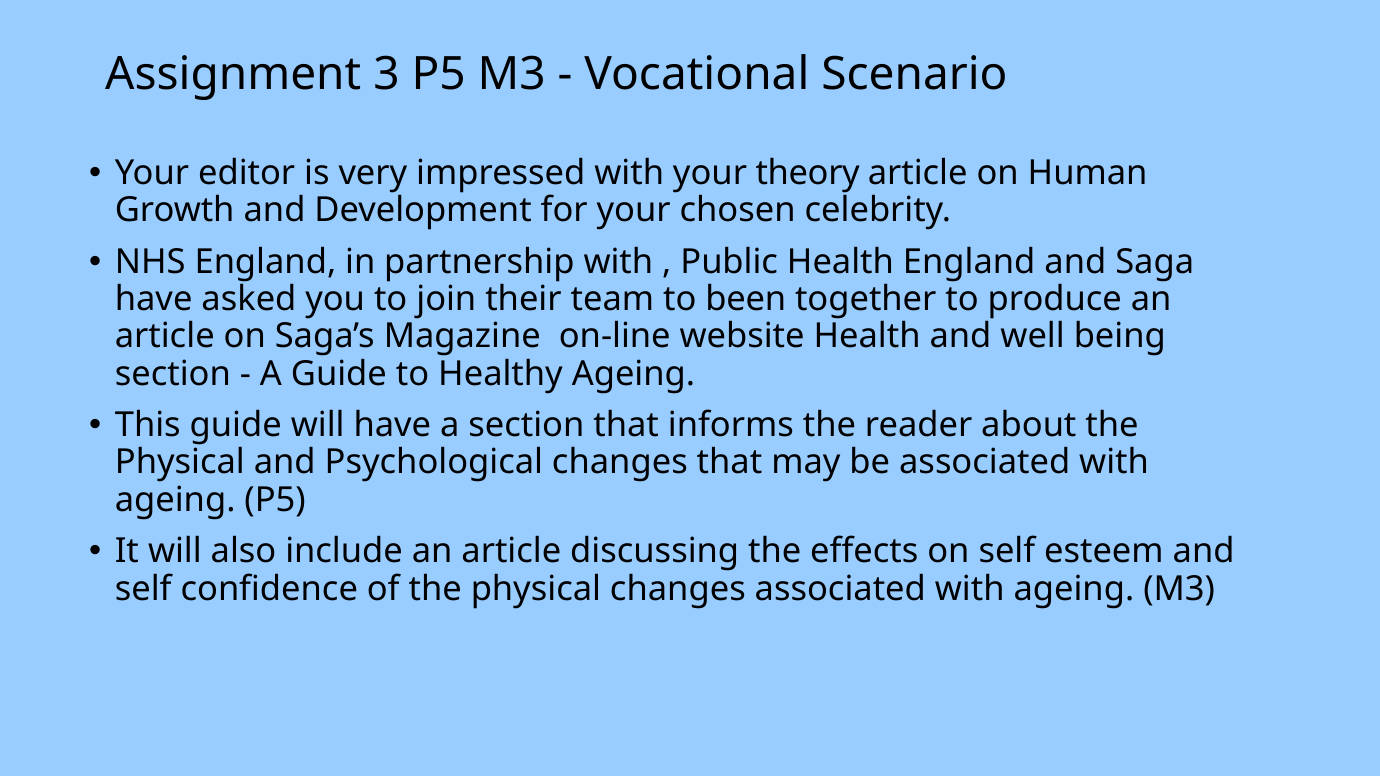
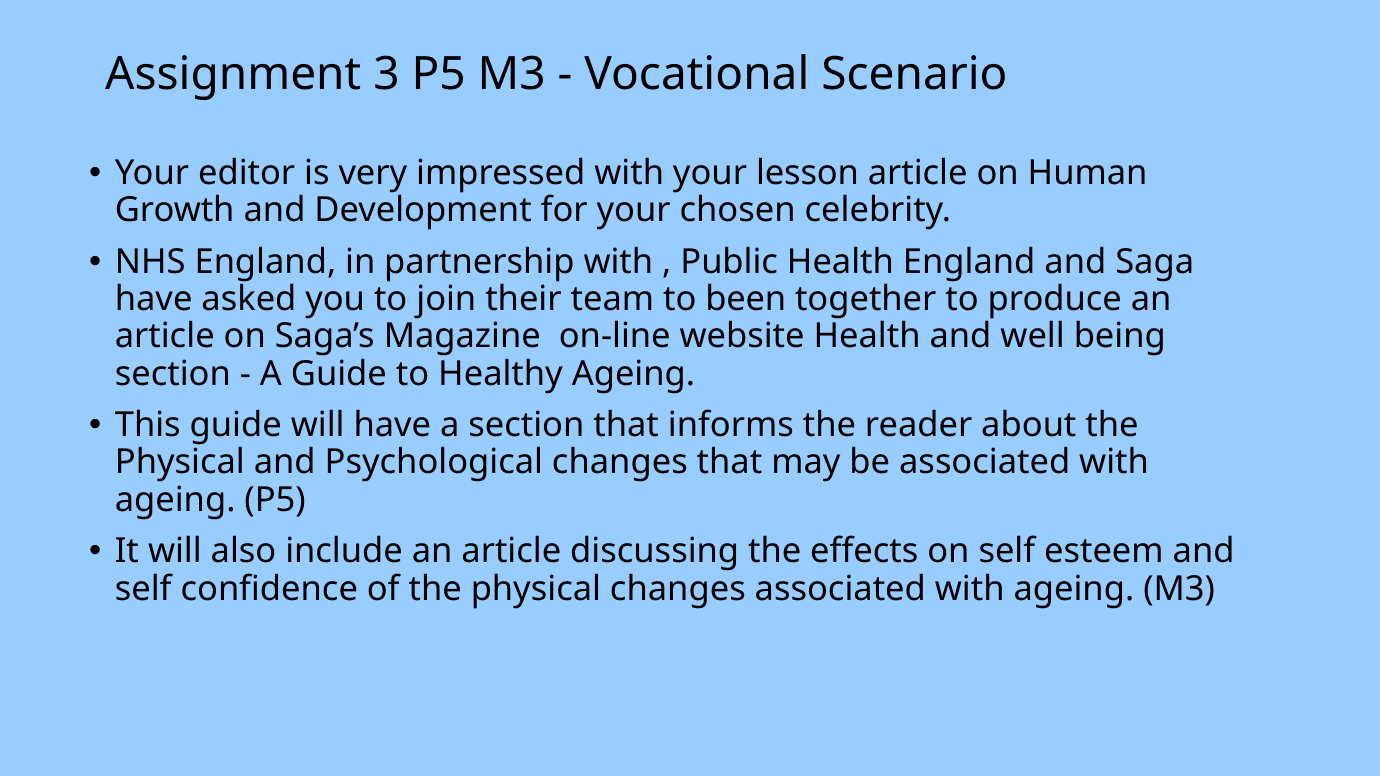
theory: theory -> lesson (808, 173)
